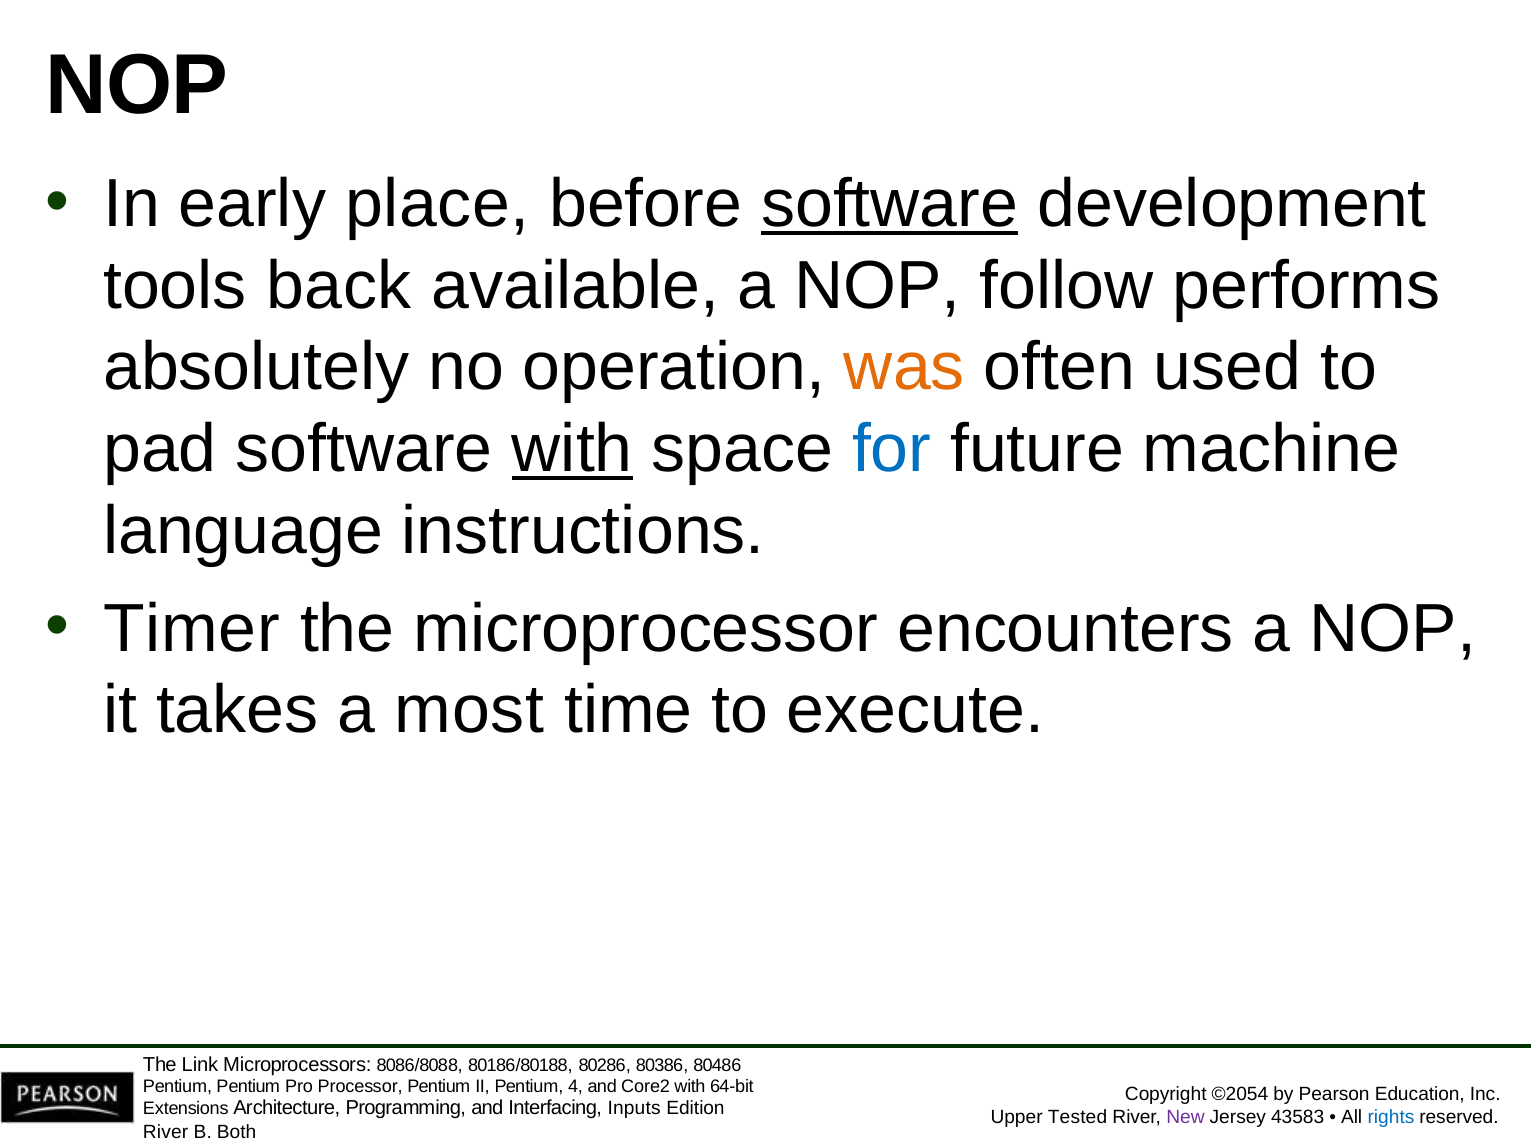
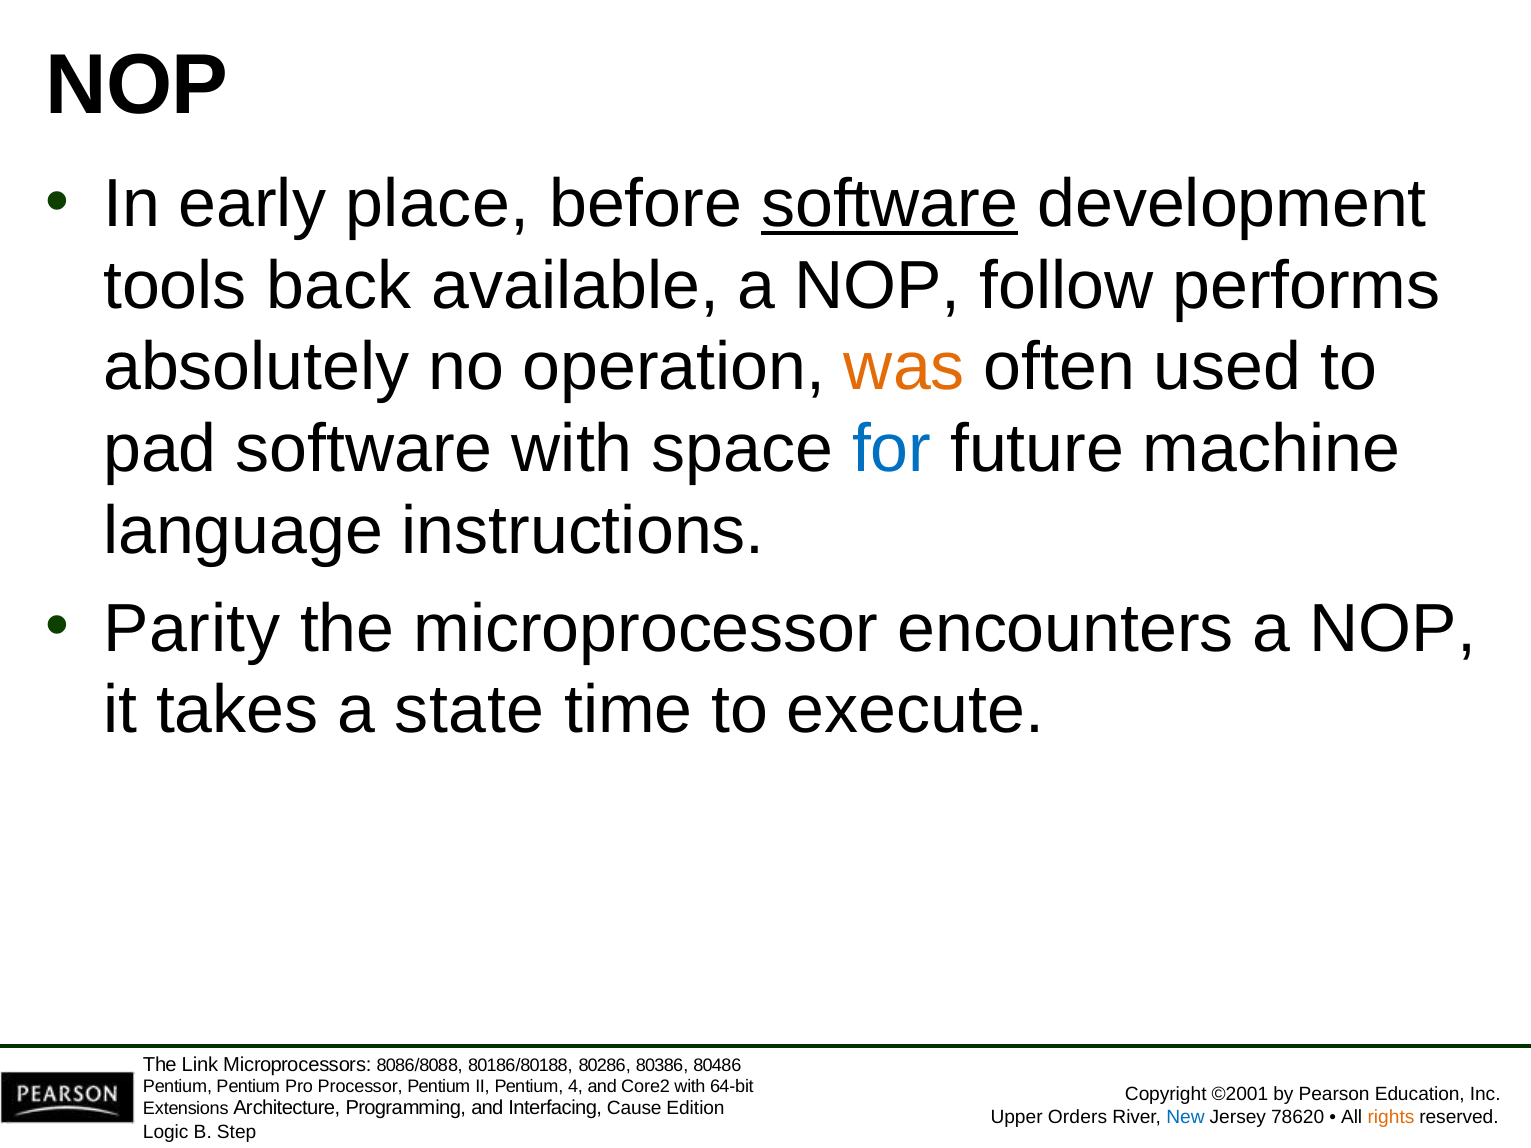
with underline: present -> none (572, 449)
Timer: Timer -> Parity (192, 629)
most: most -> state (469, 711)
©2054: ©2054 -> ©2001 (1240, 1094)
Inputs: Inputs -> Cause (634, 1109)
Tested: Tested -> Orders (1078, 1117)
New colour: purple -> blue (1186, 1117)
43583: 43583 -> 78620 (1298, 1117)
rights colour: blue -> orange (1391, 1117)
River: River -> Logic (166, 1132)
Both: Both -> Step (237, 1132)
